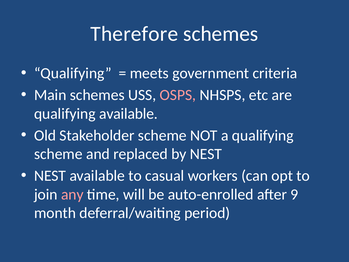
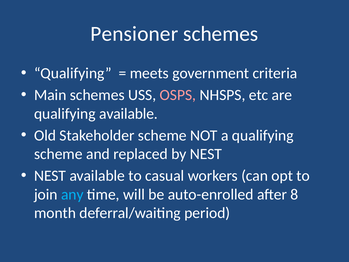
Therefore: Therefore -> Pensioner (134, 34)
any colour: pink -> light blue (72, 194)
9: 9 -> 8 (294, 194)
